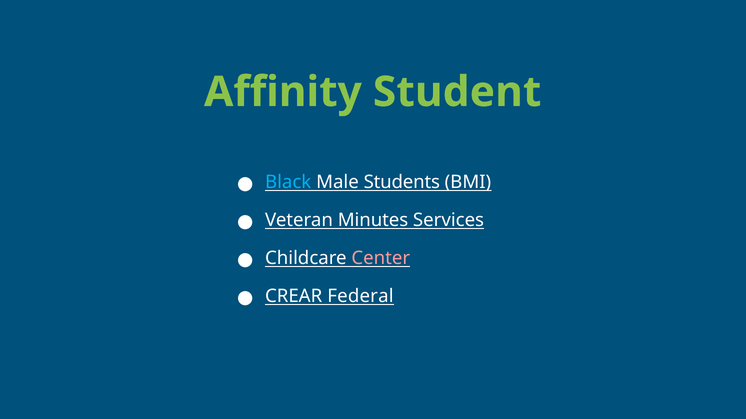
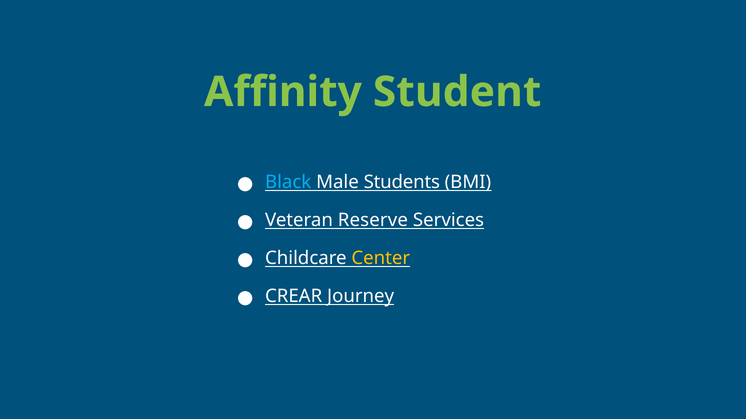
Minutes: Minutes -> Reserve (373, 220)
Center colour: pink -> yellow (381, 258)
Federal: Federal -> Journey (361, 296)
